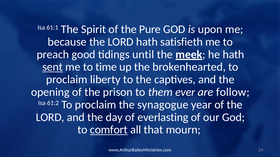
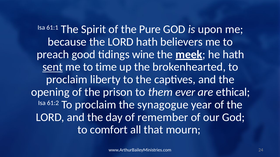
satisfieth: satisfieth -> believers (182, 42)
until: until -> wine (143, 55)
follow: follow -> ethical (233, 92)
everlasting: everlasting -> remember (163, 118)
comfort underline: present -> none (109, 130)
